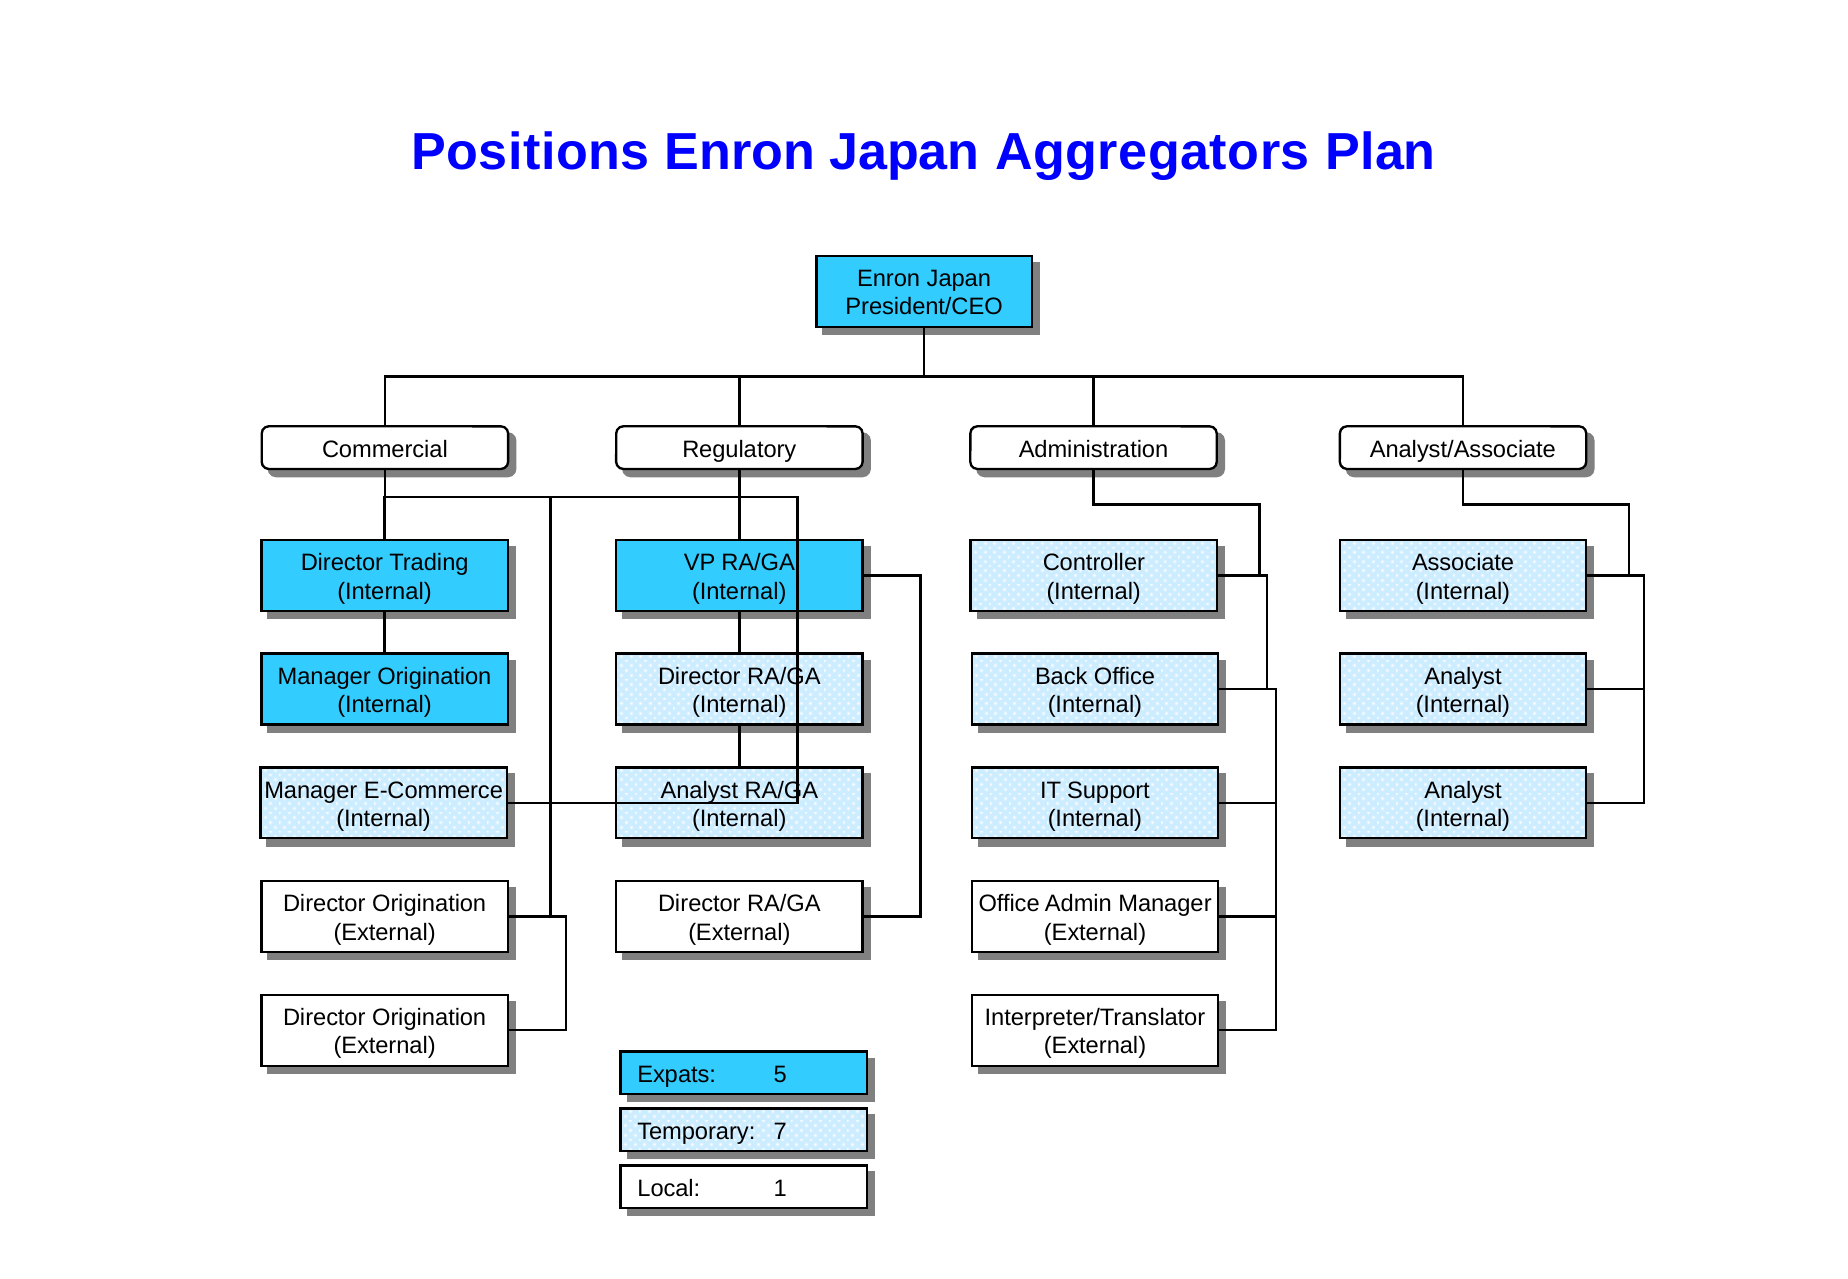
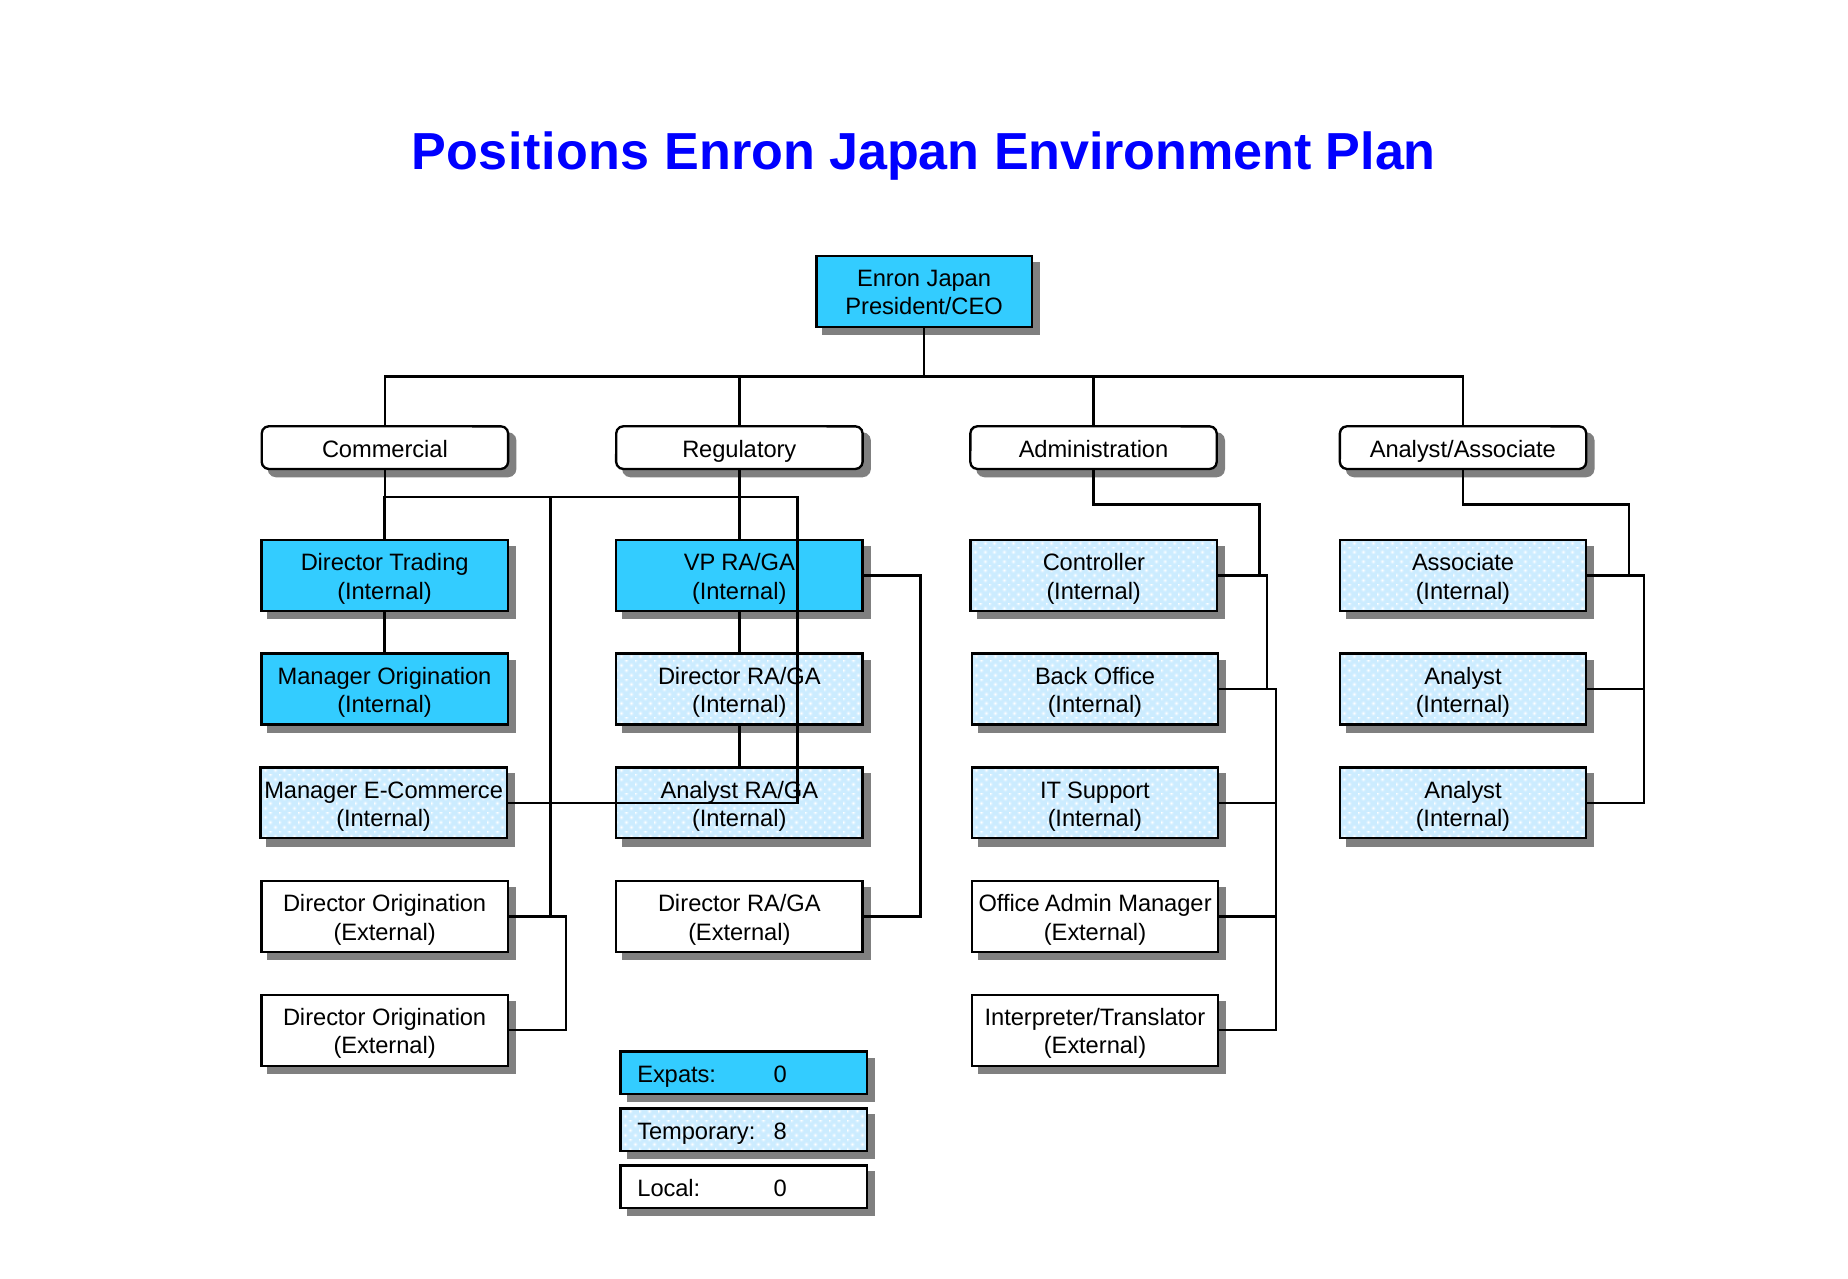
Aggregators: Aggregators -> Environment (1153, 153)
5: 5 -> 0 (780, 1075)
7: 7 -> 8 (780, 1132)
1: 1 -> 0 (780, 1188)
